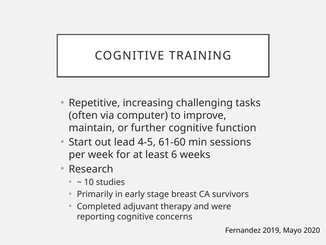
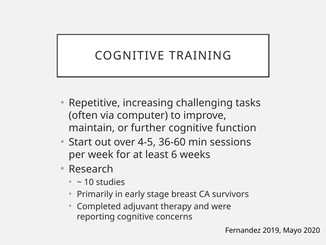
lead: lead -> over (125, 142)
61-60: 61-60 -> 36-60 (172, 142)
